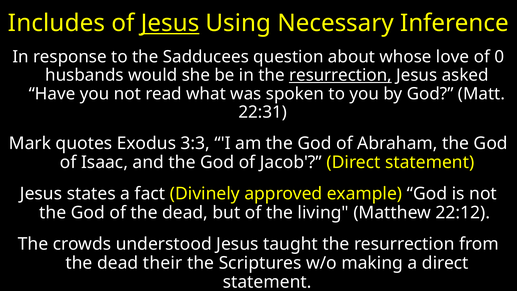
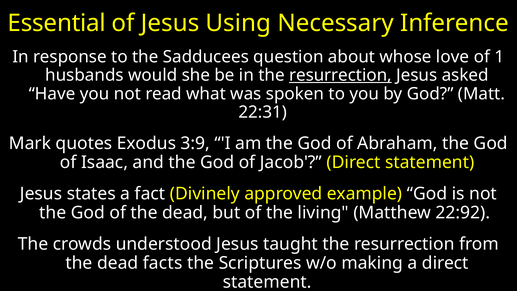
Includes: Includes -> Essential (57, 23)
Jesus underline: present -> none (170, 23)
0: 0 -> 1 (499, 57)
3:3: 3:3 -> 3:9 (195, 143)
22:12: 22:12 -> 22:92 (463, 213)
their: their -> facts (163, 263)
